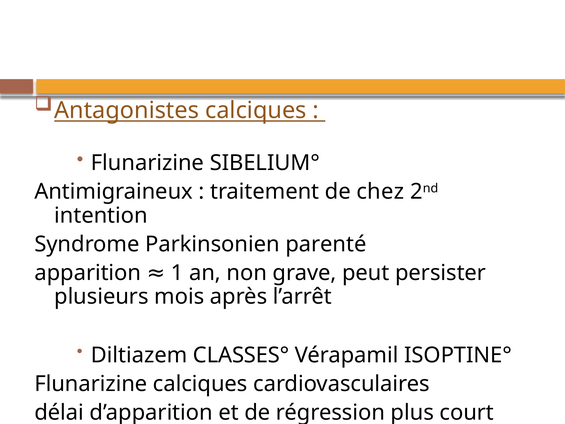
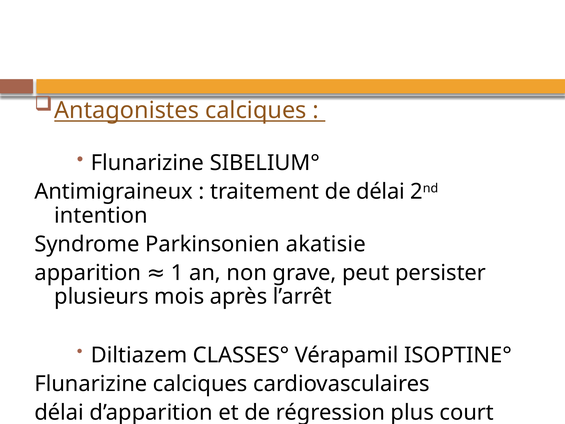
de chez: chez -> délai (381, 192)
parenté: parenté -> akatisie (326, 244)
